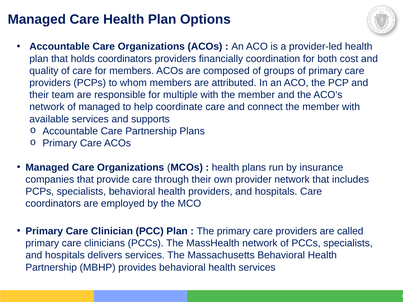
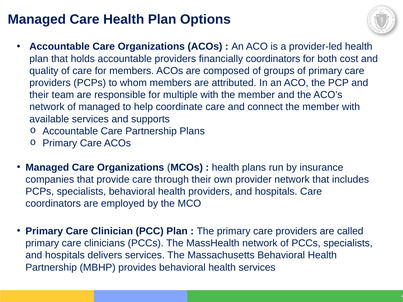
holds coordinators: coordinators -> accountable (125, 59)
financially coordination: coordination -> coordinators (273, 59)
